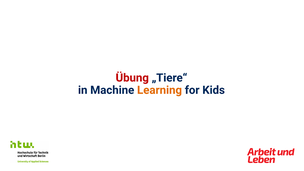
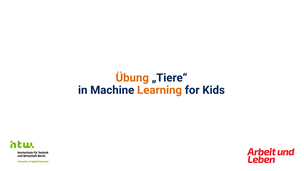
Übung colour: red -> orange (132, 78)
